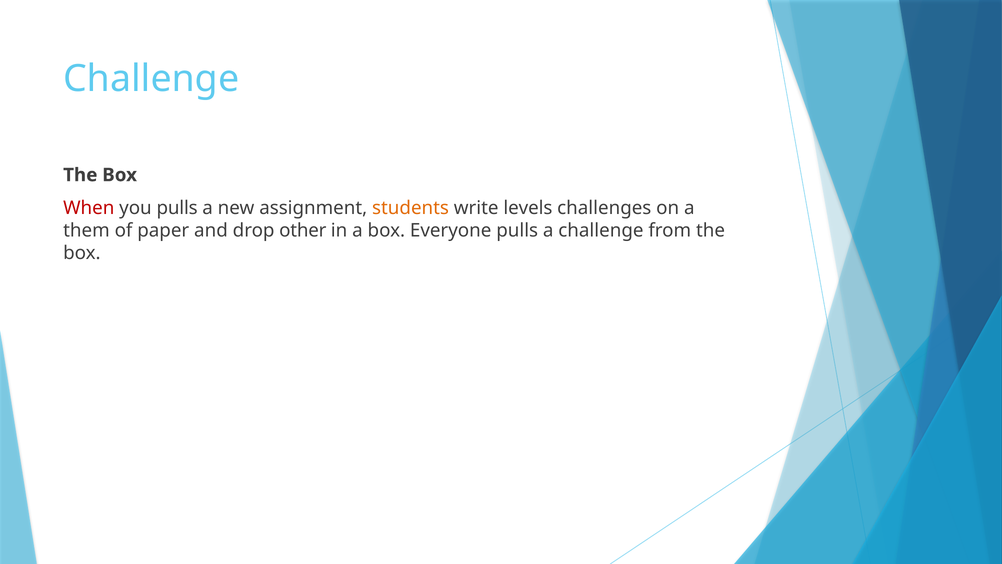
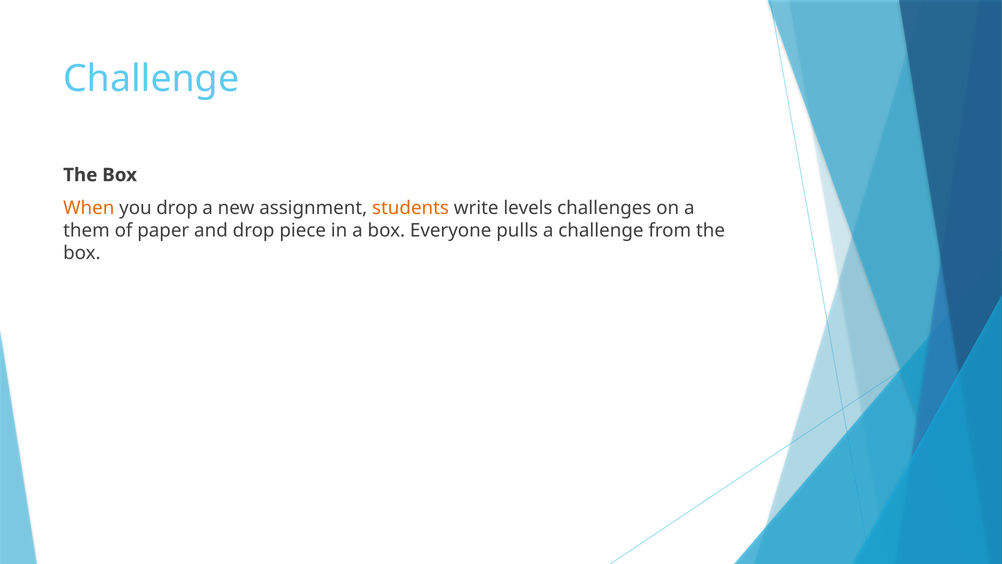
When colour: red -> orange (89, 208)
you pulls: pulls -> drop (177, 208)
other: other -> piece (303, 230)
